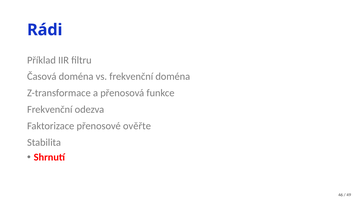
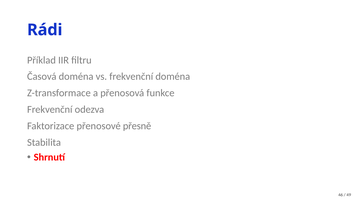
ověřte: ověřte -> přesně (137, 126)
